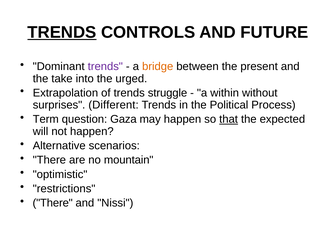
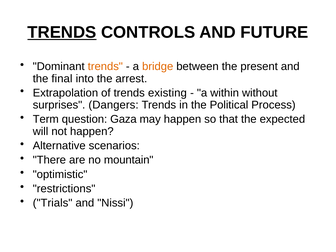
trends colour: purple -> orange (105, 66)
take: take -> final (62, 79)
urged: urged -> arrest (131, 79)
struggle: struggle -> existing (167, 93)
Different: Different -> Dangers (114, 105)
that underline: present -> none (229, 119)
There: There -> Trials (53, 203)
